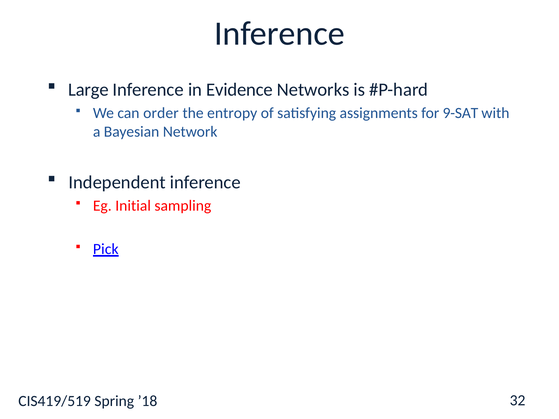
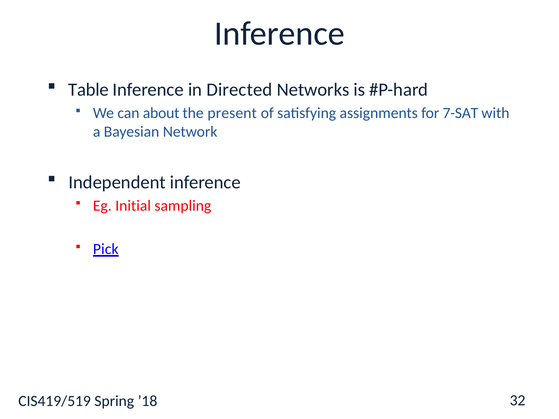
Large: Large -> Table (88, 90)
Evidence: Evidence -> Directed (239, 90)
order: order -> about (161, 113)
entropy: entropy -> present (232, 113)
9-SAT: 9-SAT -> 7-SAT (460, 113)
